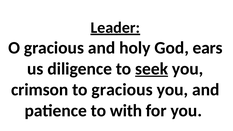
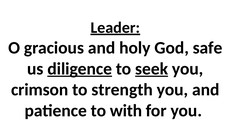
ears: ears -> safe (208, 48)
diligence underline: none -> present (80, 69)
to gracious: gracious -> strength (122, 90)
